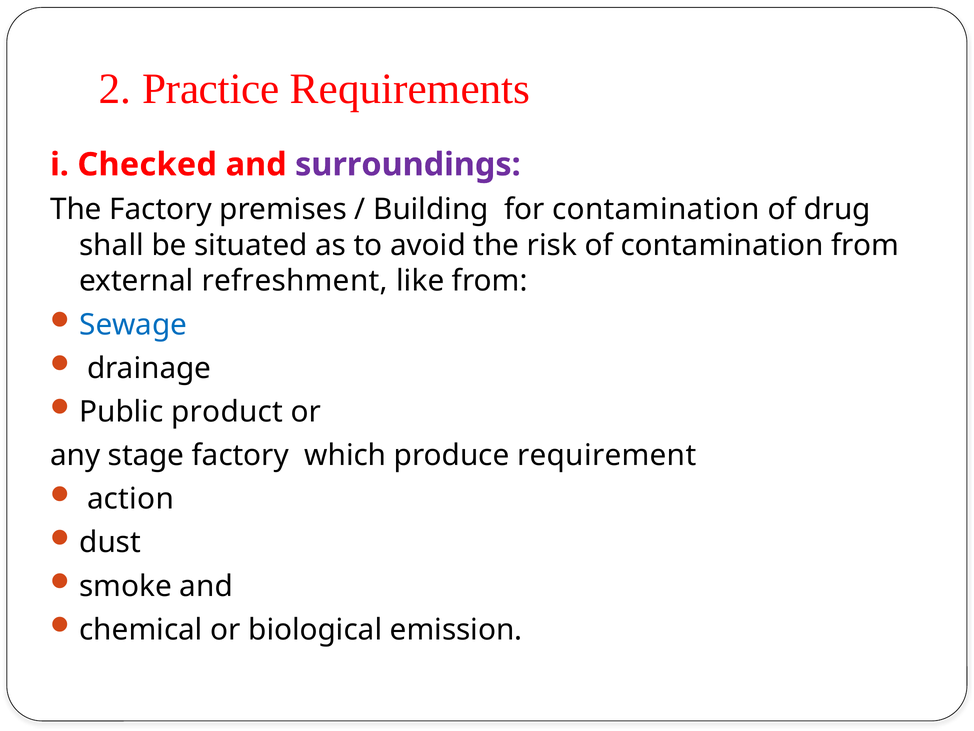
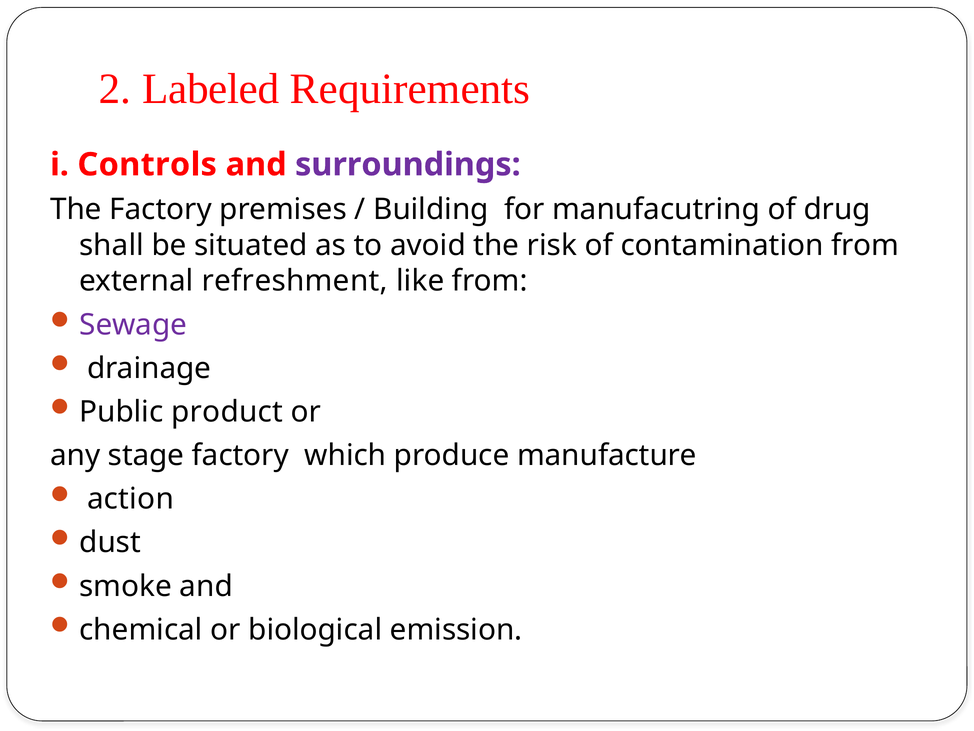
Practice: Practice -> Labeled (211, 89)
Checked: Checked -> Controls (147, 165)
for contamination: contamination -> manufacutring (656, 210)
Sewage colour: blue -> purple (133, 324)
requirement: requirement -> manufacture (607, 455)
